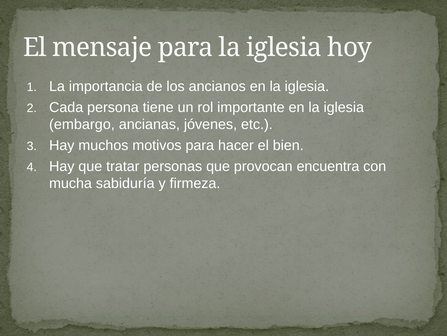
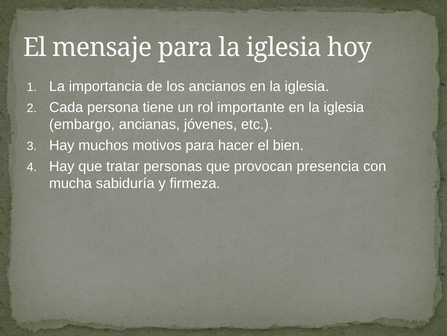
encuentra: encuentra -> presencia (328, 166)
